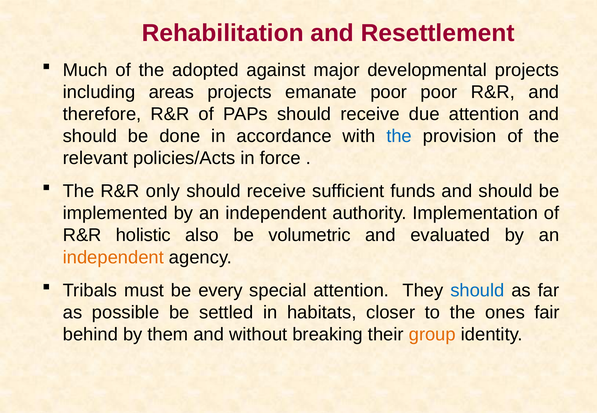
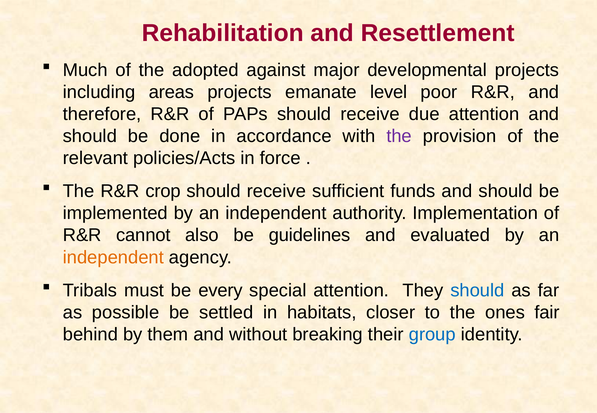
emanate poor: poor -> level (389, 92)
the colour: blue -> purple (399, 136)
only: only -> crop (163, 191)
holistic: holistic -> cannot (143, 235)
volumetric: volumetric -> guidelines (310, 235)
group colour: orange -> blue (432, 335)
